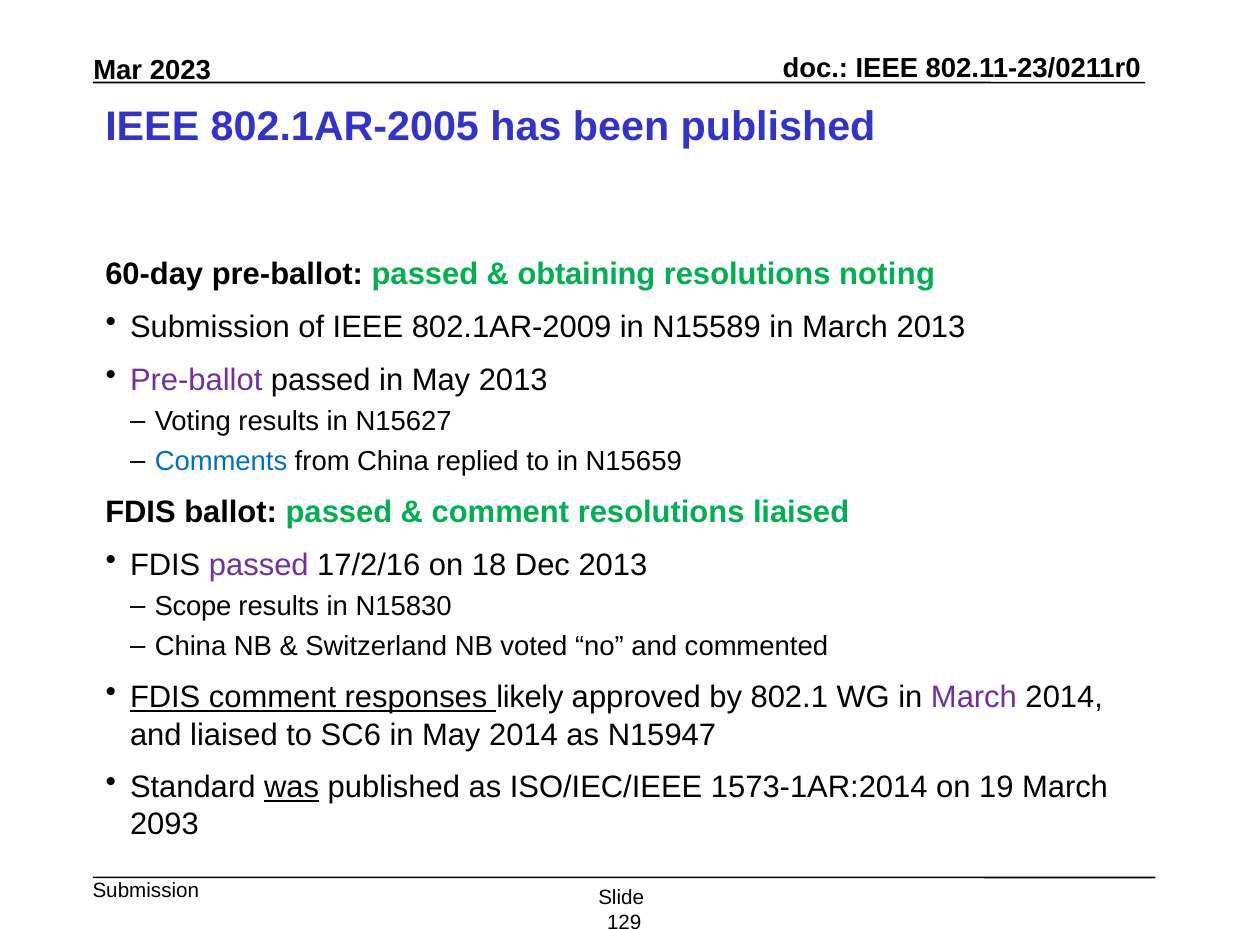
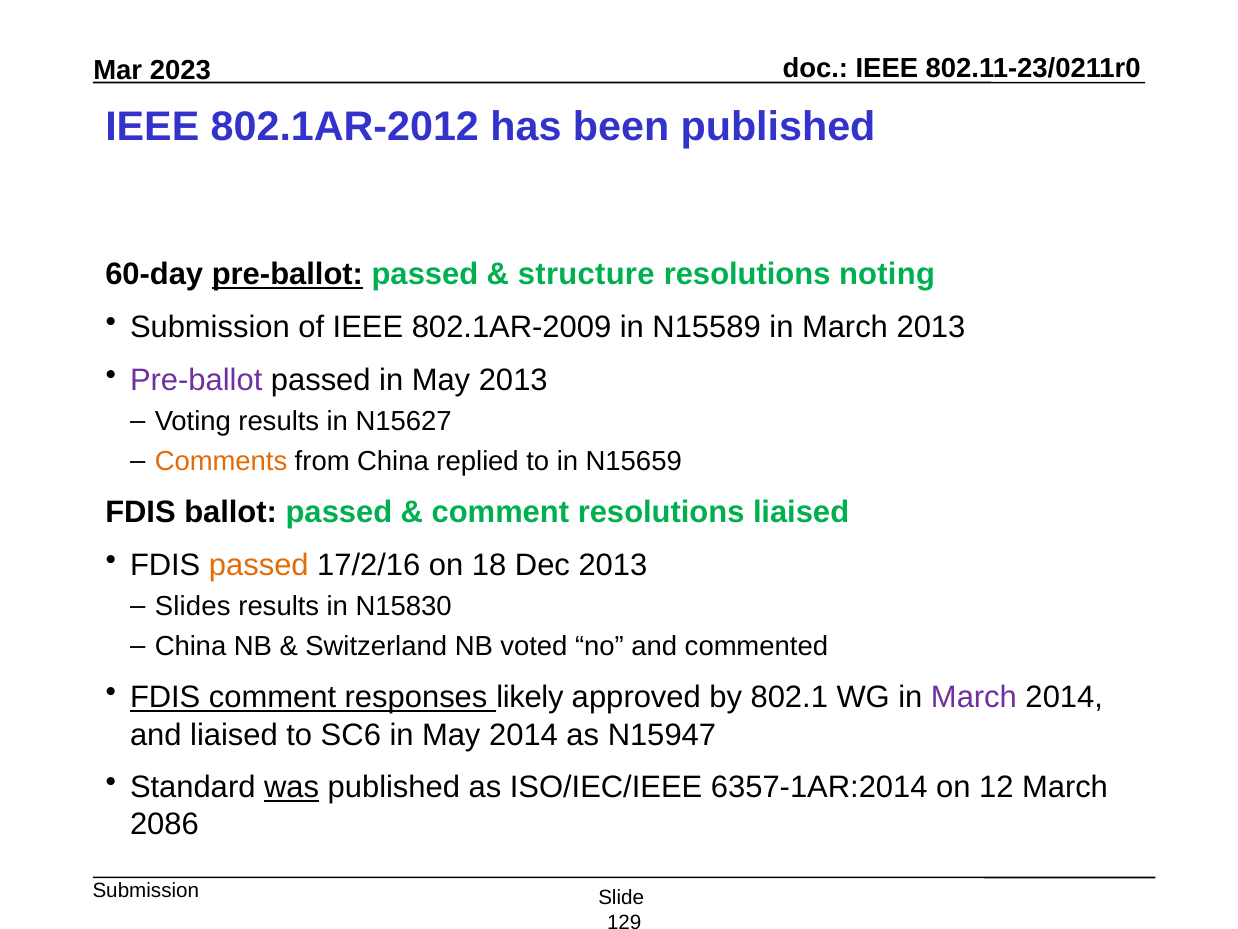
802.1AR-2005: 802.1AR-2005 -> 802.1AR-2012 (345, 127)
pre-ballot underline: none -> present (287, 275)
obtaining: obtaining -> structure (586, 275)
Comments colour: blue -> orange (221, 461)
passed colour: purple -> orange (259, 565)
Scope: Scope -> Slides (193, 607)
1573-1AR:2014: 1573-1AR:2014 -> 6357-1AR:2014 (819, 787)
19: 19 -> 12 (996, 787)
2093: 2093 -> 2086 (164, 824)
